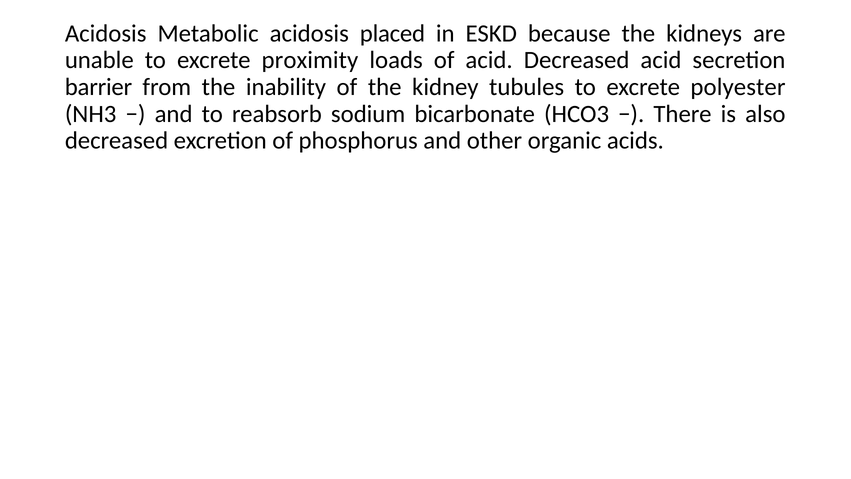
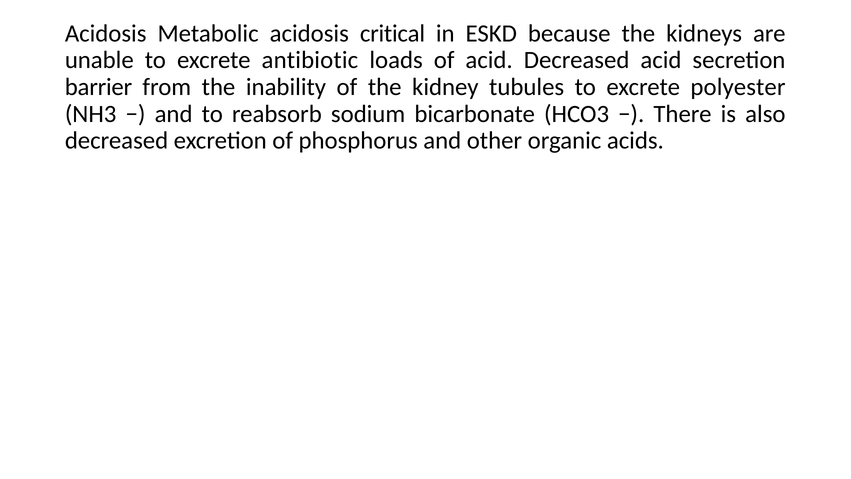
placed: placed -> critical (392, 33)
proximity: proximity -> antibiotic (310, 60)
